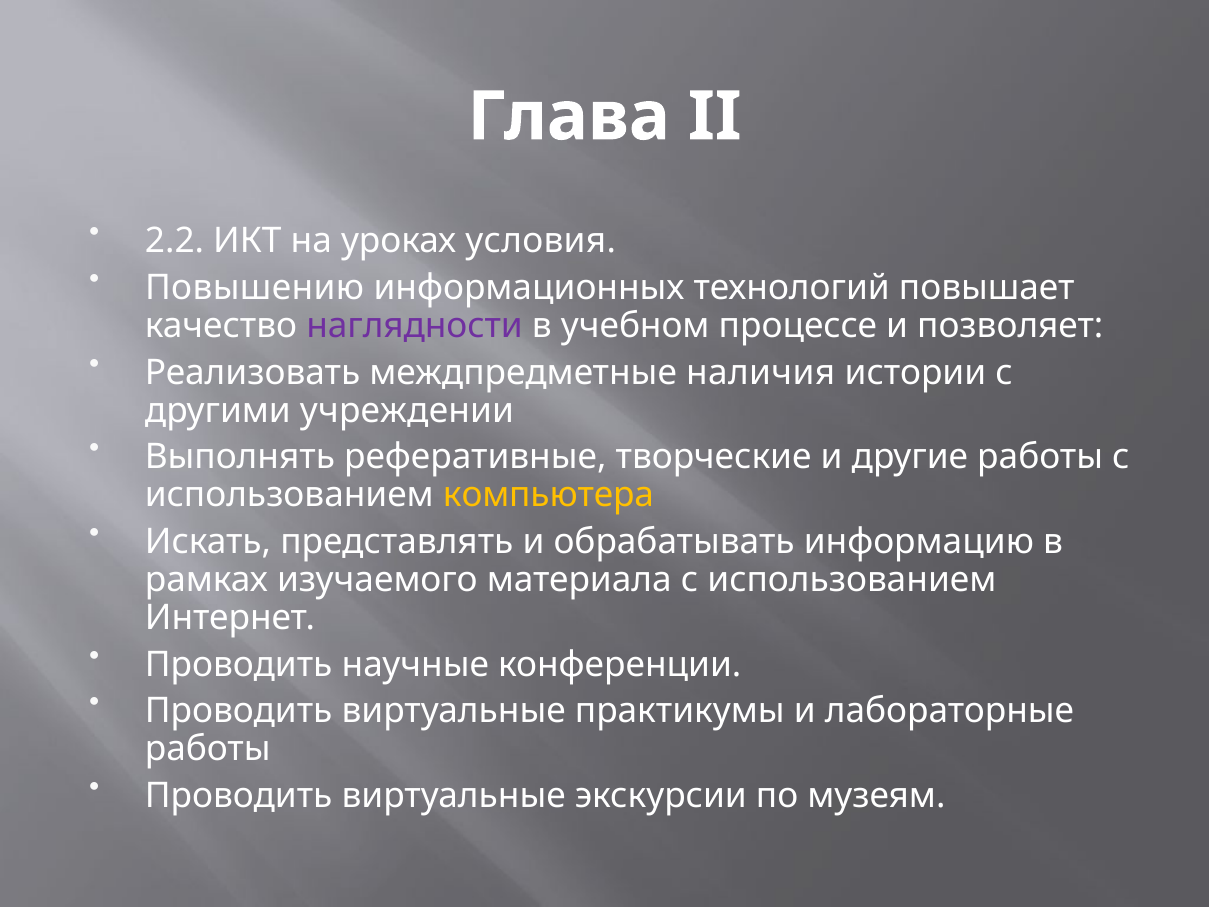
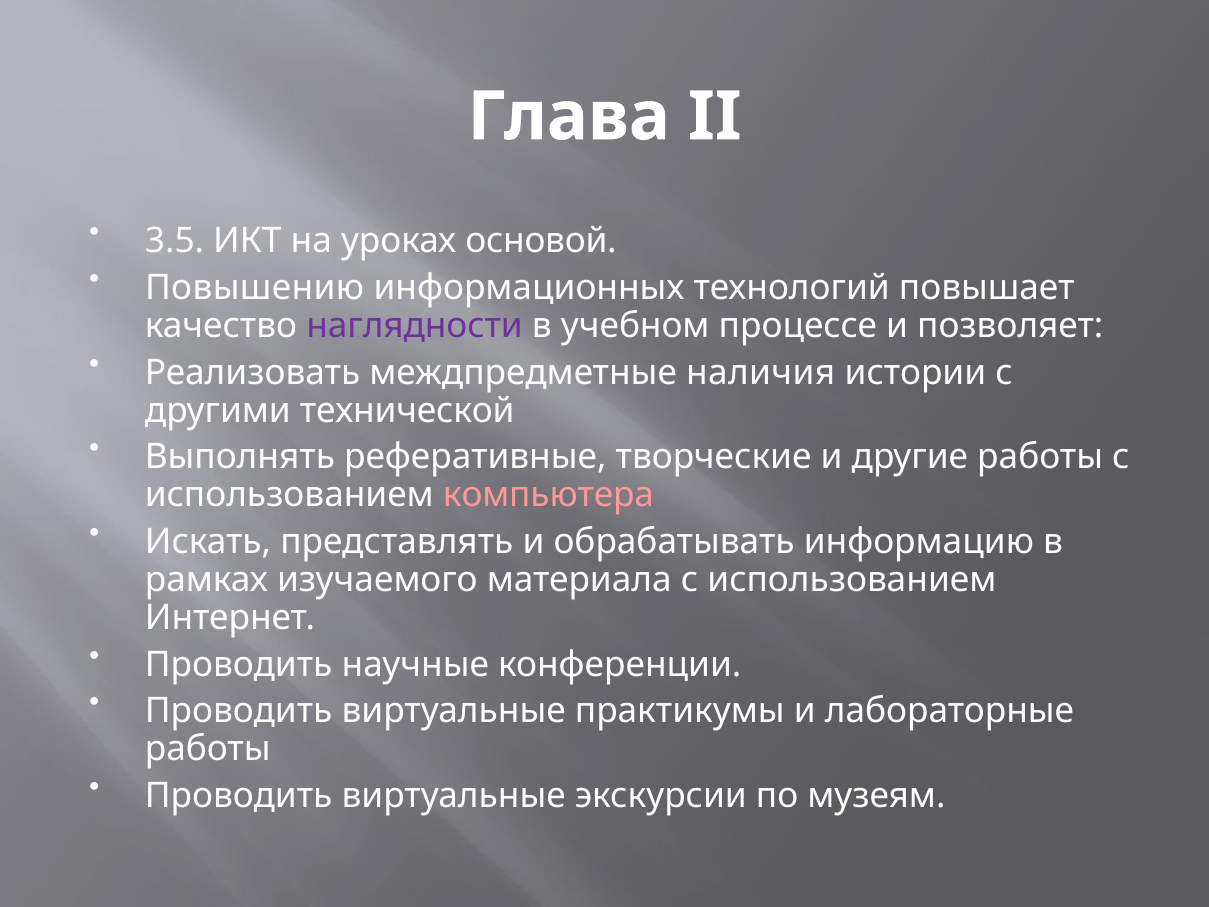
2.2: 2.2 -> 3.5 (175, 241)
условия: условия -> основой (541, 241)
учреждении: учреждении -> технической (407, 410)
компьютера colour: yellow -> pink (548, 495)
